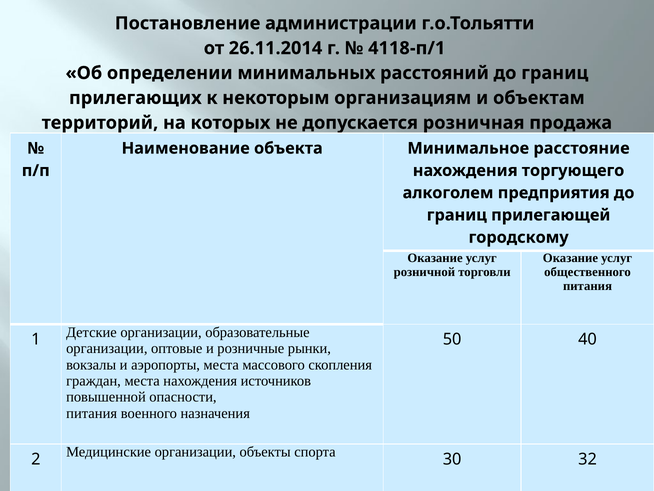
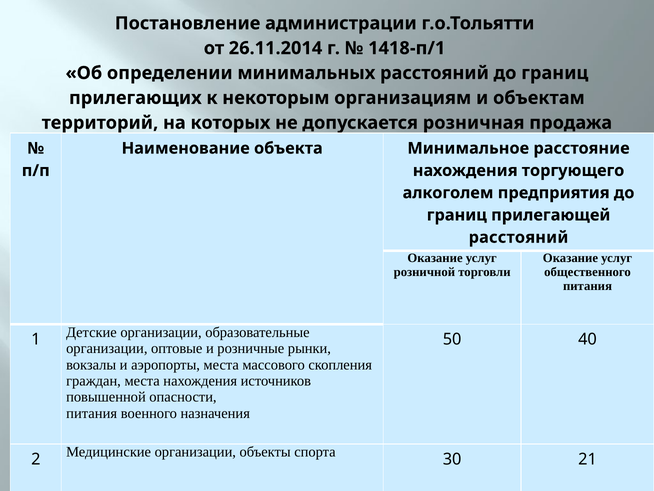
4118-п/1: 4118-п/1 -> 1418-п/1 (407, 48)
городскому: городскому -> расстояний (518, 237)
32: 32 -> 21 (588, 459)
